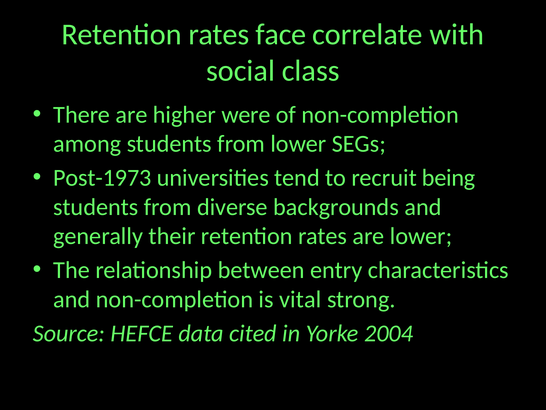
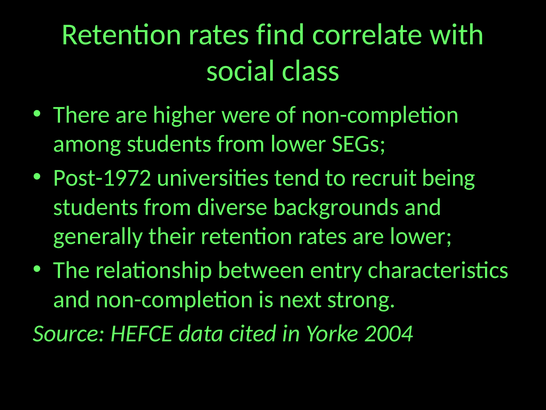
face: face -> find (281, 34)
Post-1973: Post-1973 -> Post-1972 (102, 178)
vital: vital -> next (301, 299)
